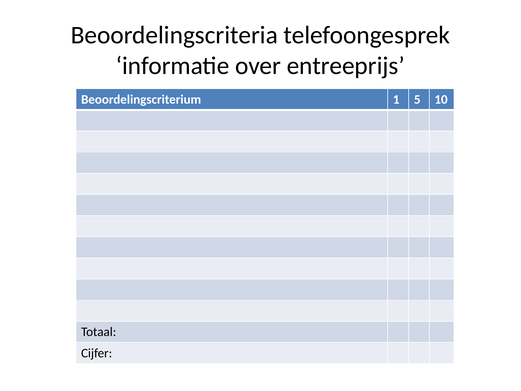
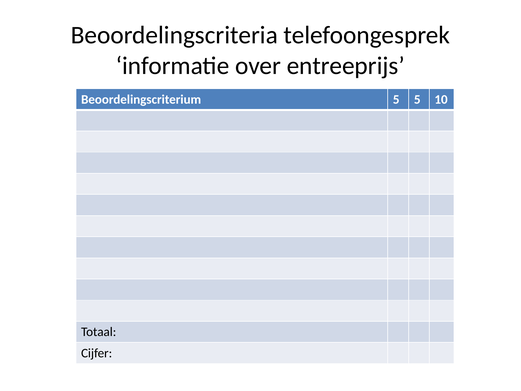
Beoordelingscriterium 1: 1 -> 5 (396, 99)
